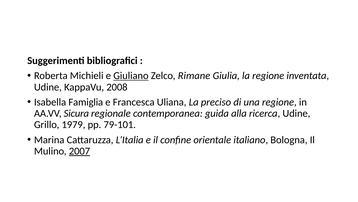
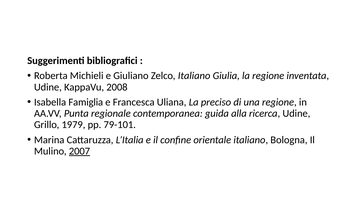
Giuliano underline: present -> none (131, 76)
Zelco Rimane: Rimane -> Italiano (194, 76)
Sicura: Sicura -> Punta (76, 113)
